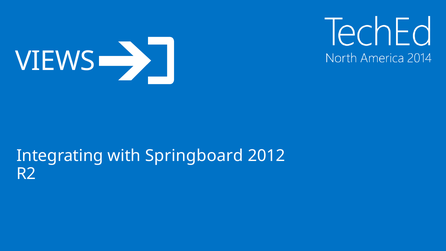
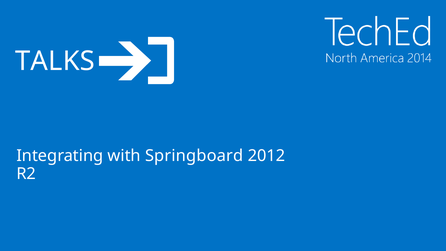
VIEWS: VIEWS -> TALKS (55, 61)
